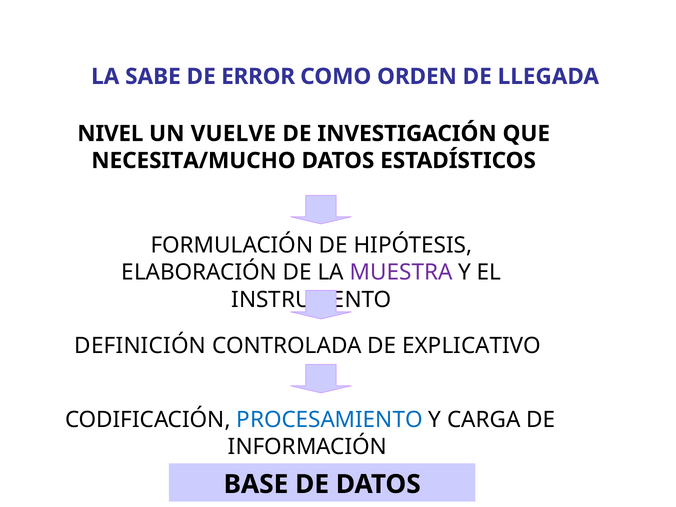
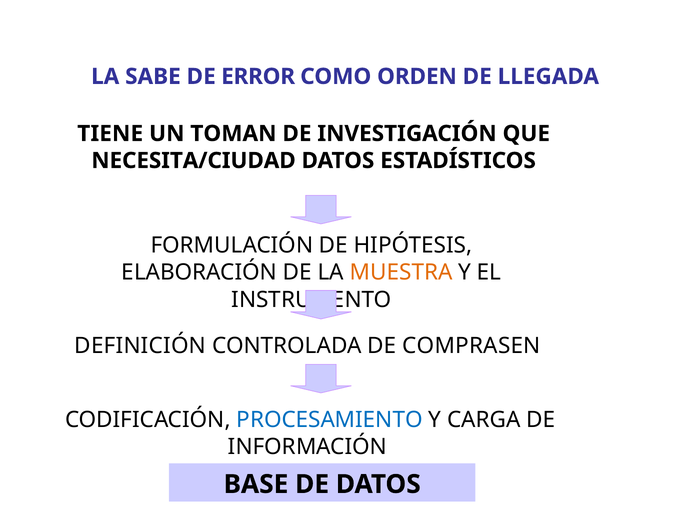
NIVEL: NIVEL -> TIENE (110, 134)
VUELVE: VUELVE -> TOMAN (233, 134)
NECESITA/MUCHO: NECESITA/MUCHO -> NECESITA/CIUDAD (194, 161)
MUESTRA colour: purple -> orange (401, 273)
EXPLICATIVO: EXPLICATIVO -> COMPRASEN (471, 346)
